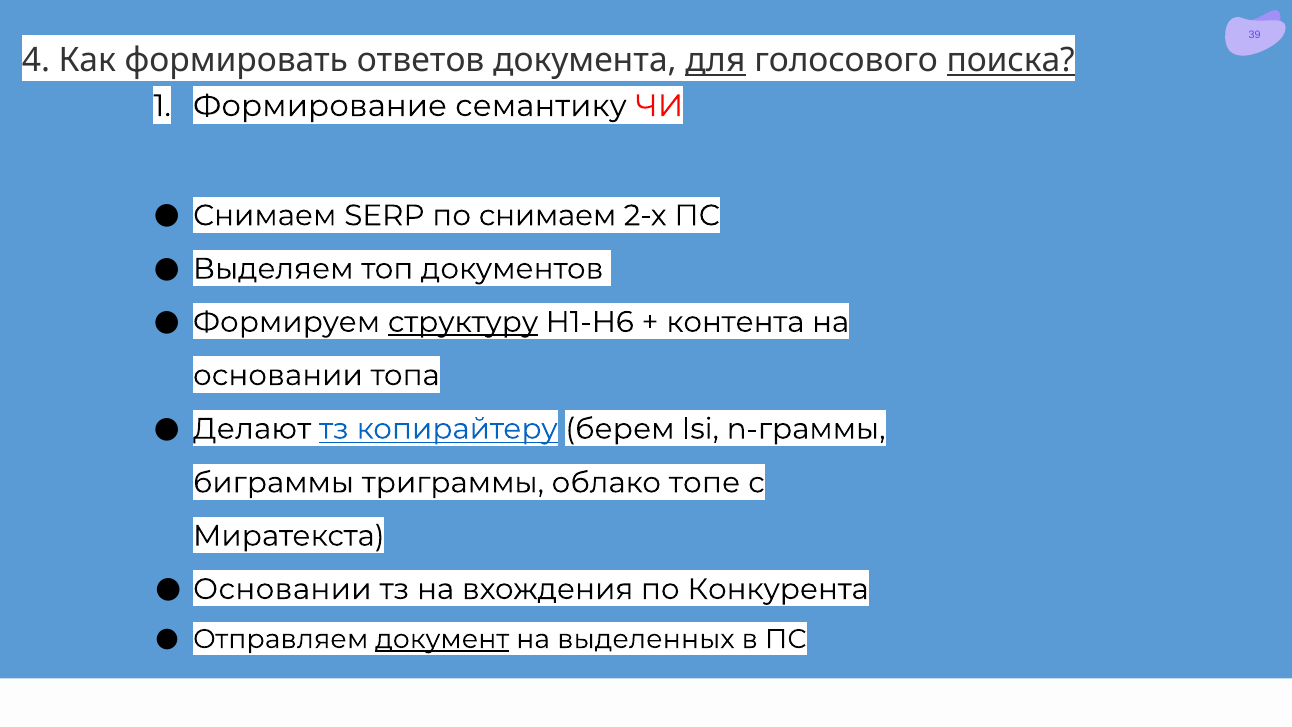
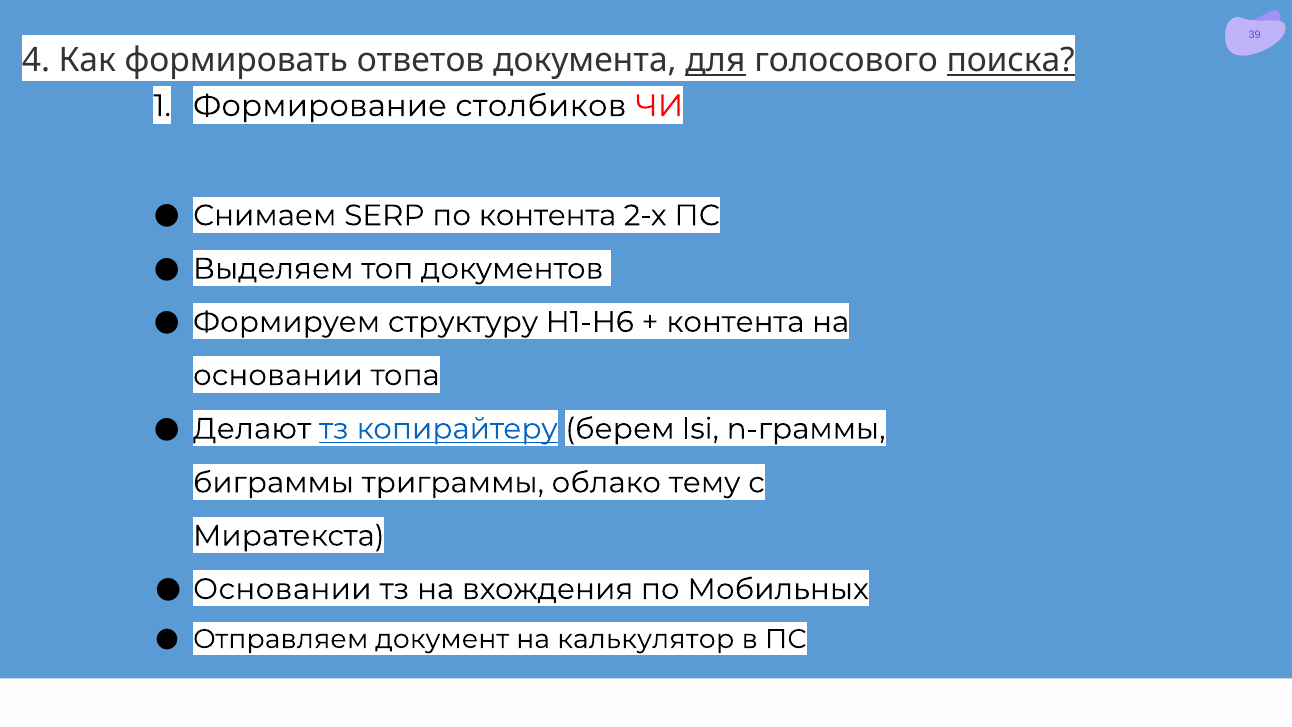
семантику: семантику -> столбиков (541, 106)
по снимаем: снимаем -> контента (548, 215)
структуру underline: present -> none (463, 322)
топе: топе -> тему (705, 483)
Конкурента: Конкурента -> Мобильных (778, 589)
документ underline: present -> none (442, 639)
выделенных: выделенных -> калькулятор (646, 639)
